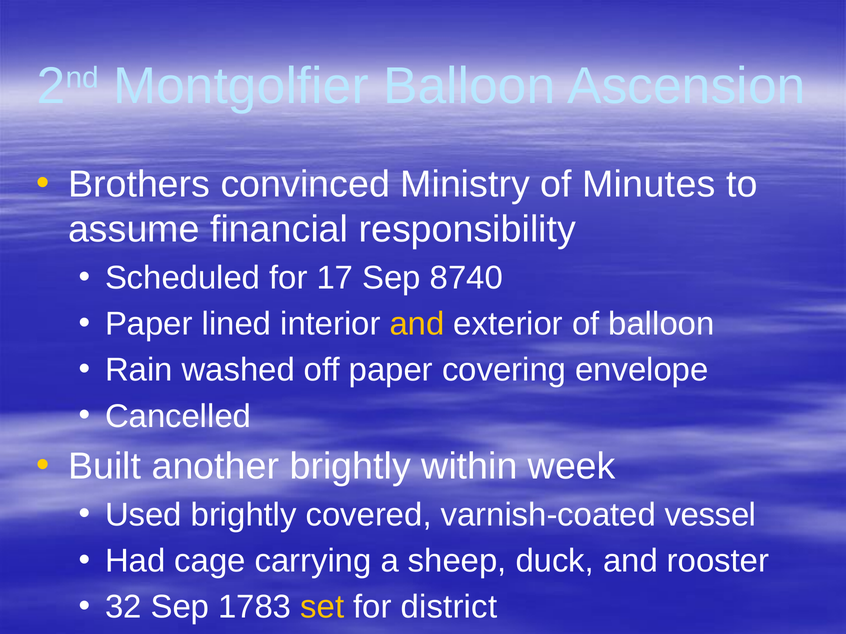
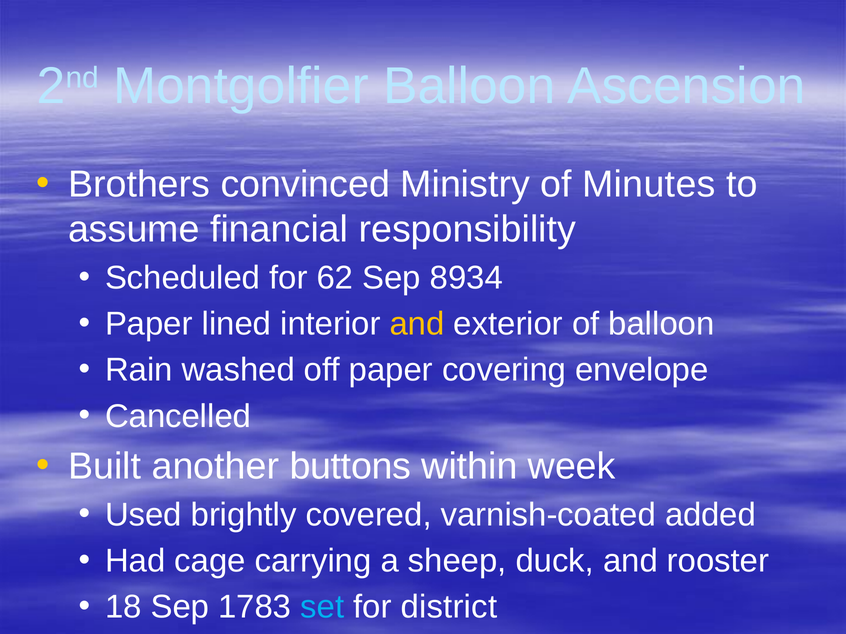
17: 17 -> 62 (335, 278)
8740: 8740 -> 8934 (466, 278)
another brightly: brightly -> buttons (350, 467)
vessel: vessel -> added (710, 515)
32: 32 -> 18 (123, 607)
set colour: yellow -> light blue (322, 607)
